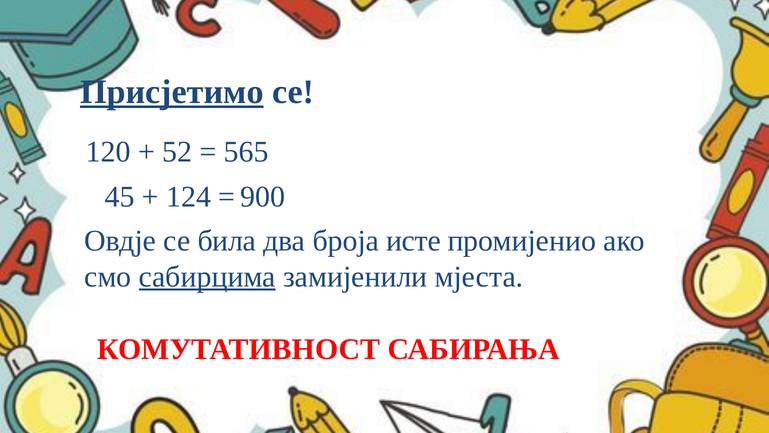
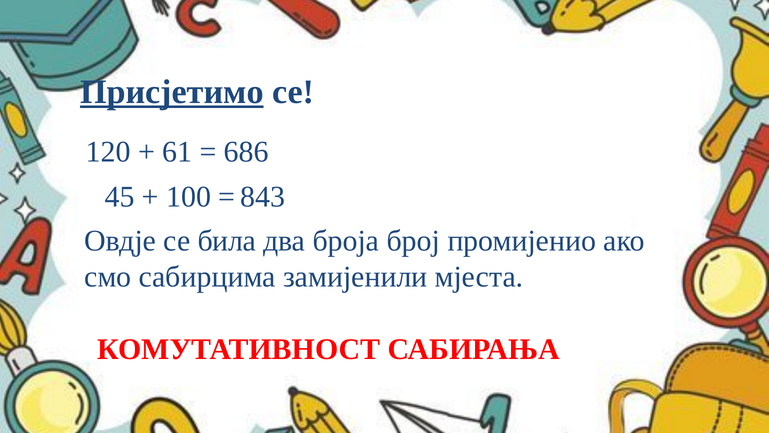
52: 52 -> 61 (177, 152)
565: 565 -> 686 (246, 152)
124: 124 -> 100 (189, 197)
900: 900 -> 843 (263, 197)
исте: исте -> број (413, 241)
сабирцима underline: present -> none (207, 276)
